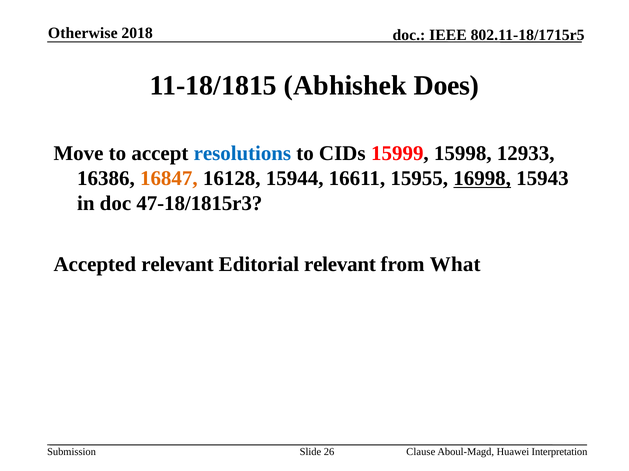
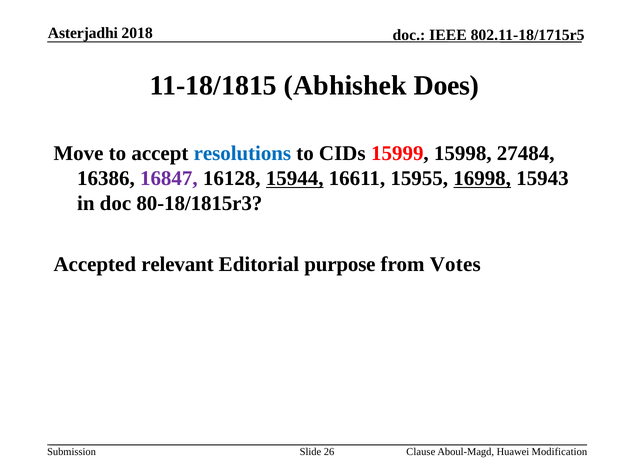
Otherwise: Otherwise -> Asterjadhi (83, 33)
12933: 12933 -> 27484 (526, 153)
16847 colour: orange -> purple (169, 179)
15944 underline: none -> present (295, 179)
47-18/1815r3: 47-18/1815r3 -> 80-18/1815r3 (199, 204)
Editorial relevant: relevant -> purpose (340, 265)
What: What -> Votes (455, 265)
Interpretation: Interpretation -> Modification (559, 452)
